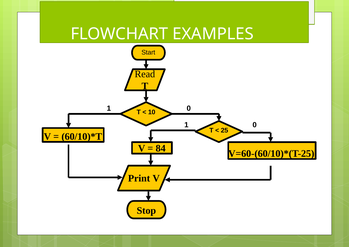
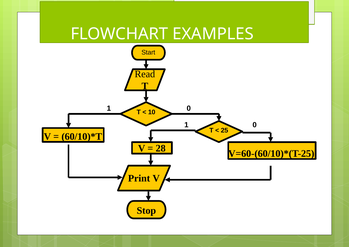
84: 84 -> 28 (161, 148)
